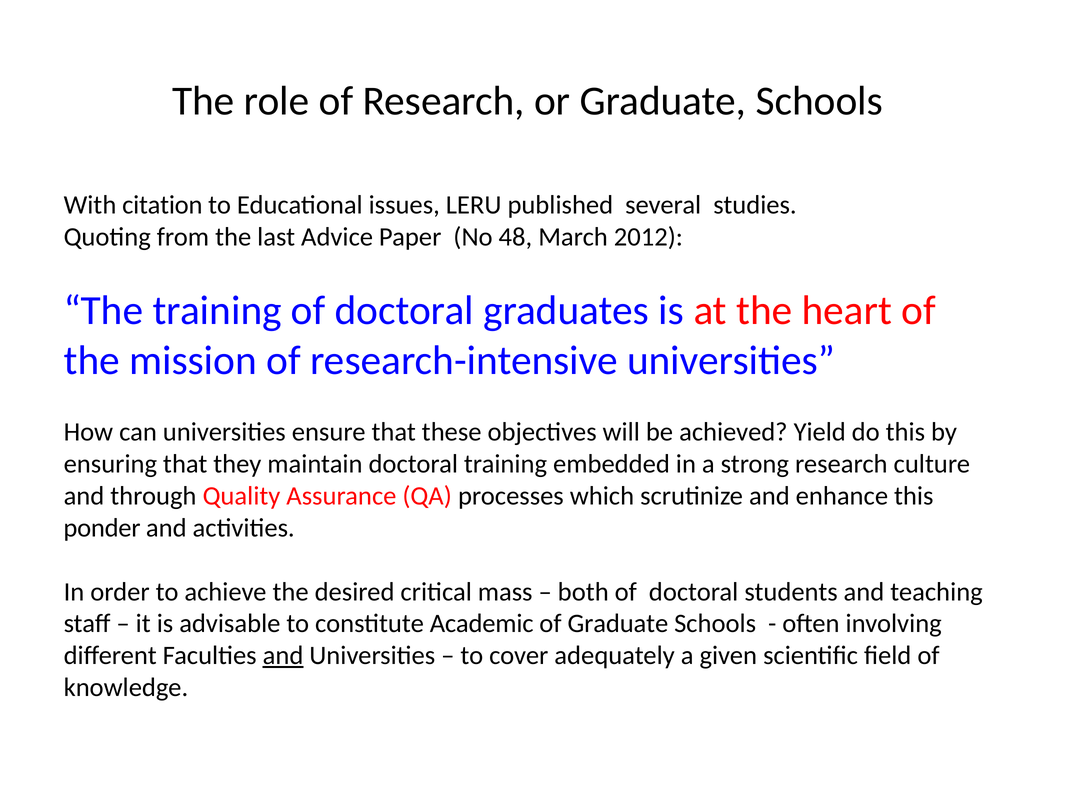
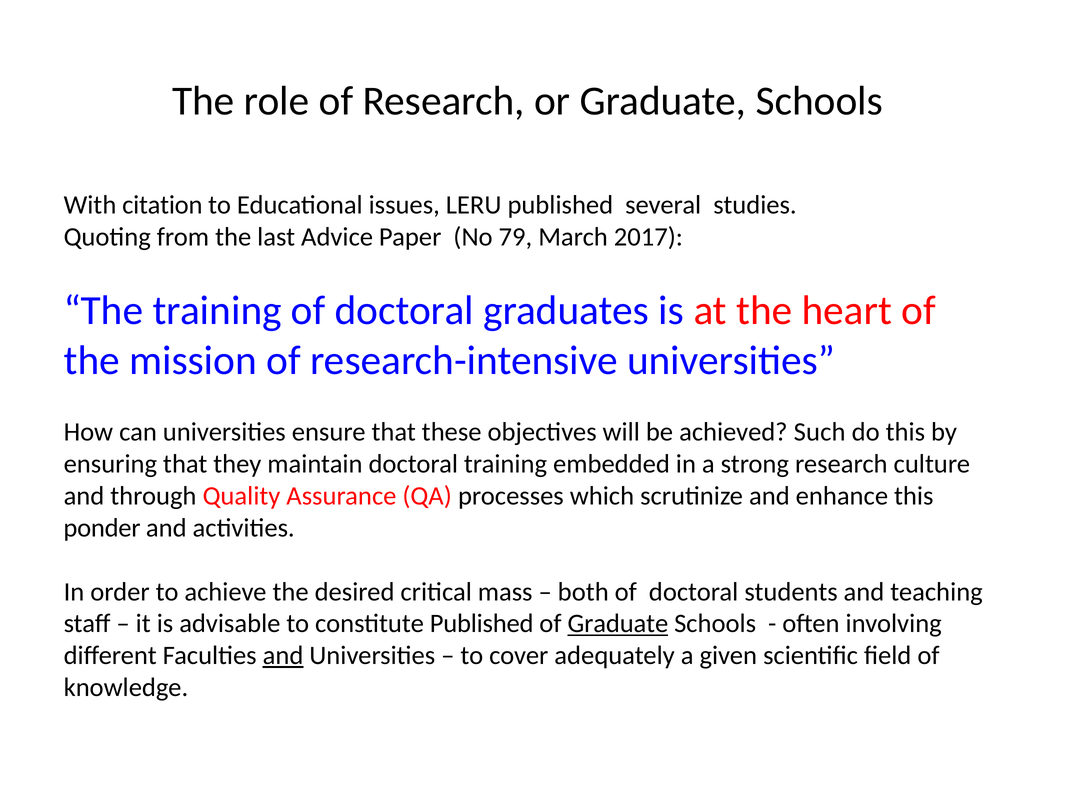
48: 48 -> 79 (515, 237)
2012: 2012 -> 2017 (648, 237)
Yield: Yield -> Such (820, 433)
constitute Academic: Academic -> Published (482, 624)
Graduate underline: none -> present (618, 624)
